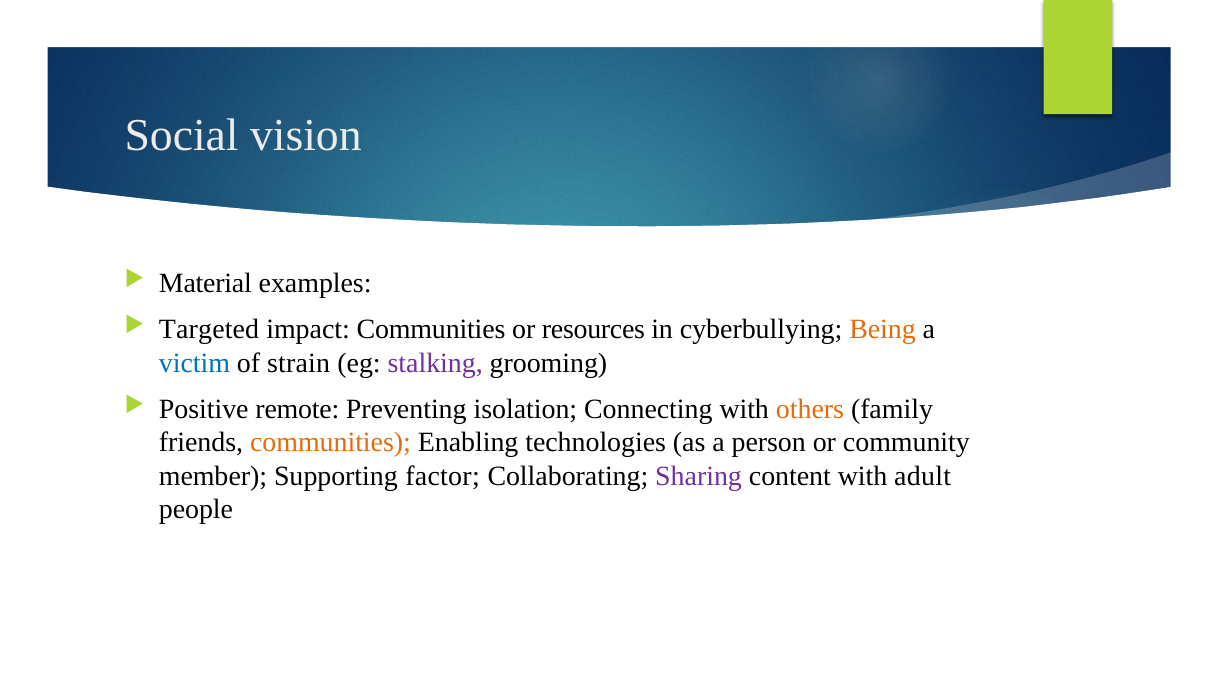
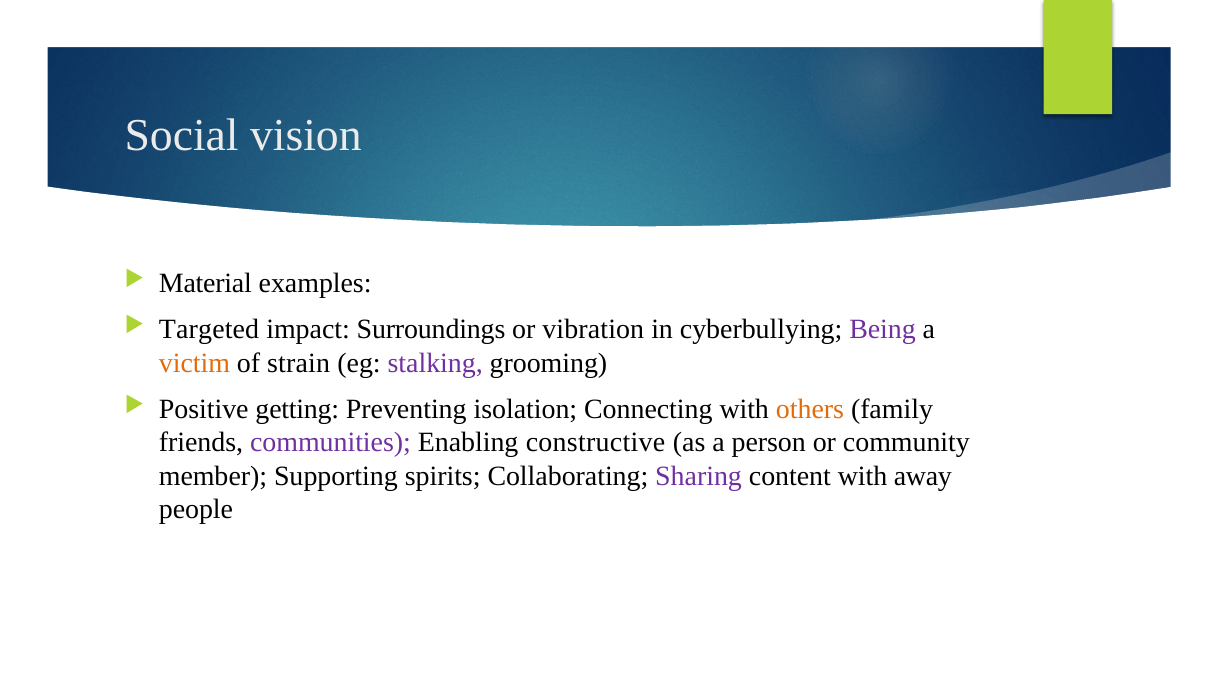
impact Communities: Communities -> Surroundings (431, 330)
resources: resources -> vibration (593, 330)
Being colour: orange -> purple (883, 330)
victim colour: blue -> orange (194, 363)
remote: remote -> getting (297, 410)
communities colour: orange -> purple (330, 443)
technologies: technologies -> constructive (596, 443)
factor: factor -> spirits (443, 477)
adult: adult -> away (923, 477)
